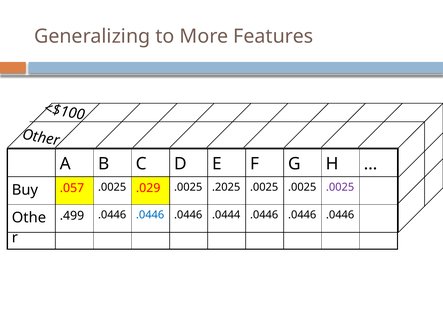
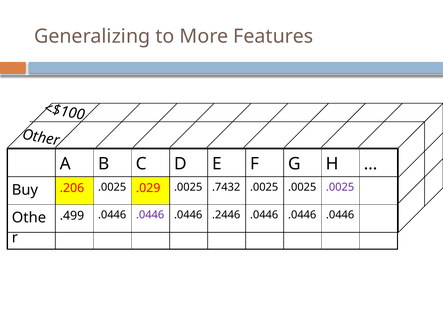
.057: .057 -> .206 (72, 188)
.2025: .2025 -> .7432 (226, 187)
.0446 colour: blue -> purple (150, 215)
.0444: .0444 -> .2446 (226, 215)
